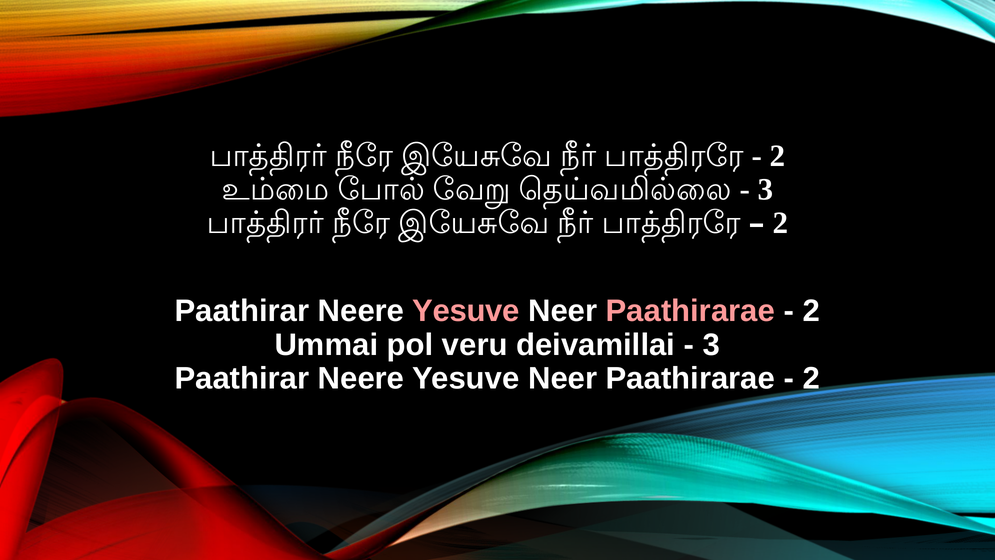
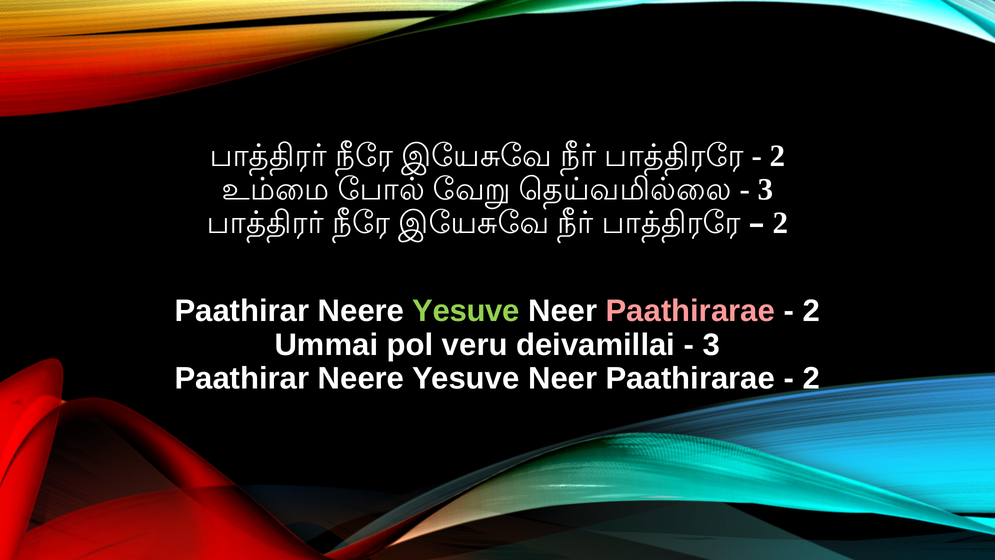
Yesuve colour: pink -> light green (466, 311)
